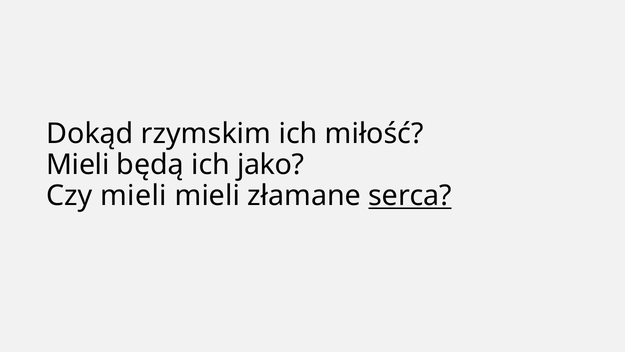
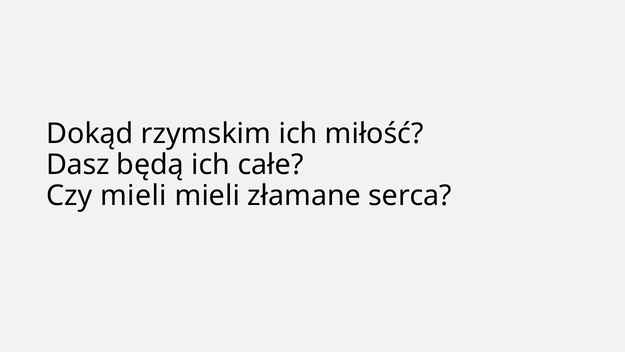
Mieli: Mieli -> Dasz (78, 165)
jako: jako -> całe (271, 165)
serca underline: present -> none (410, 196)
